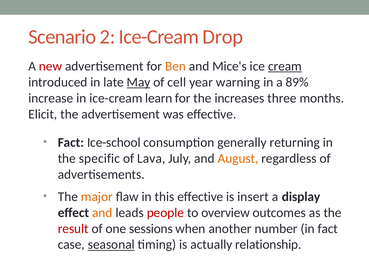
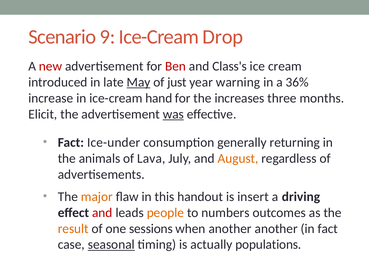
2: 2 -> 9 (108, 37)
Ben colour: orange -> red (175, 66)
Mice's: Mice's -> Class's (230, 66)
cream underline: present -> none (285, 66)
cell: cell -> just (177, 82)
89%: 89% -> 36% (297, 82)
learn: learn -> hand (159, 98)
was underline: none -> present (173, 114)
Ice-school: Ice-school -> Ice-under (114, 142)
specific: specific -> animals (100, 158)
this effective: effective -> handout (200, 196)
display: display -> driving (301, 196)
and colour: orange -> red (102, 212)
people colour: red -> orange (165, 212)
overview: overview -> numbers (225, 212)
result colour: red -> orange (73, 228)
another number: number -> another (276, 228)
relationship: relationship -> populations (268, 244)
